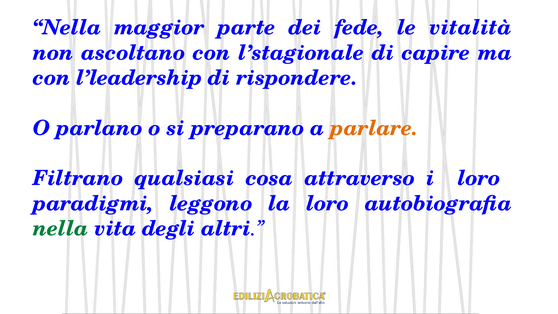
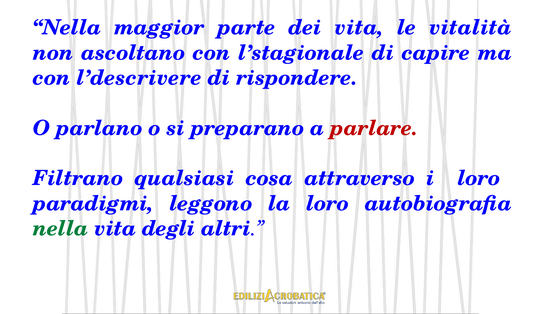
dei fede: fede -> vita (359, 28)
l’leadership: l’leadership -> l’descrivere (139, 78)
parlare colour: orange -> red (374, 128)
